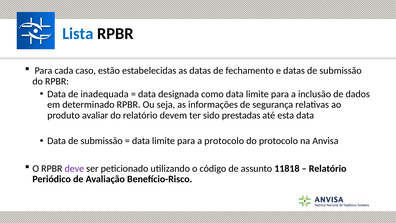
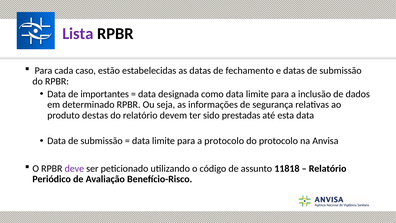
Lista colour: blue -> purple (78, 34)
inadequada: inadequada -> importantes (105, 94)
avaliar: avaliar -> destas (95, 115)
